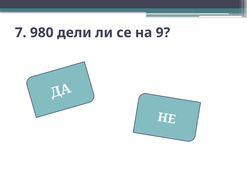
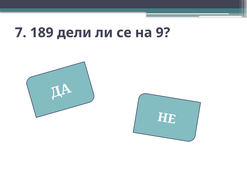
980: 980 -> 189 (42, 33)
